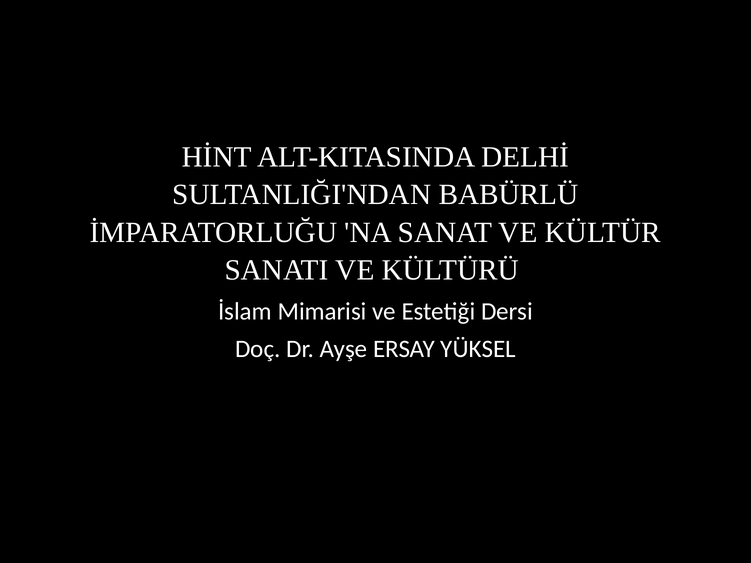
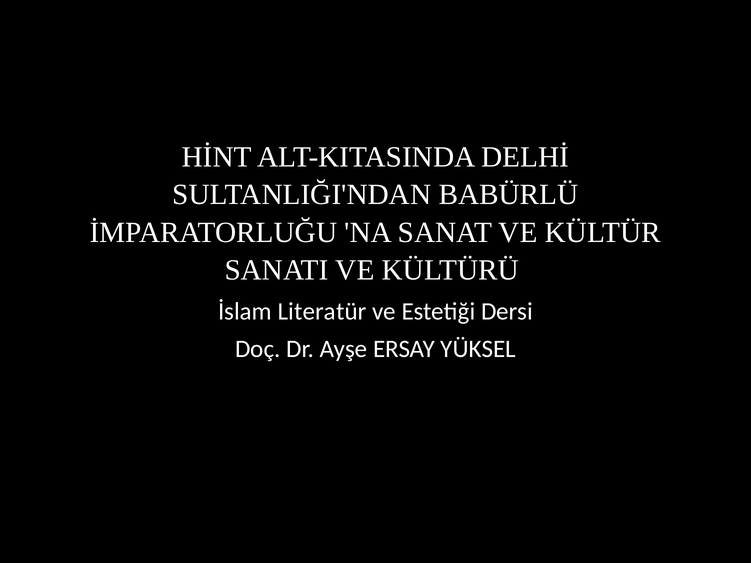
Mimarisi: Mimarisi -> Literatür (322, 312)
